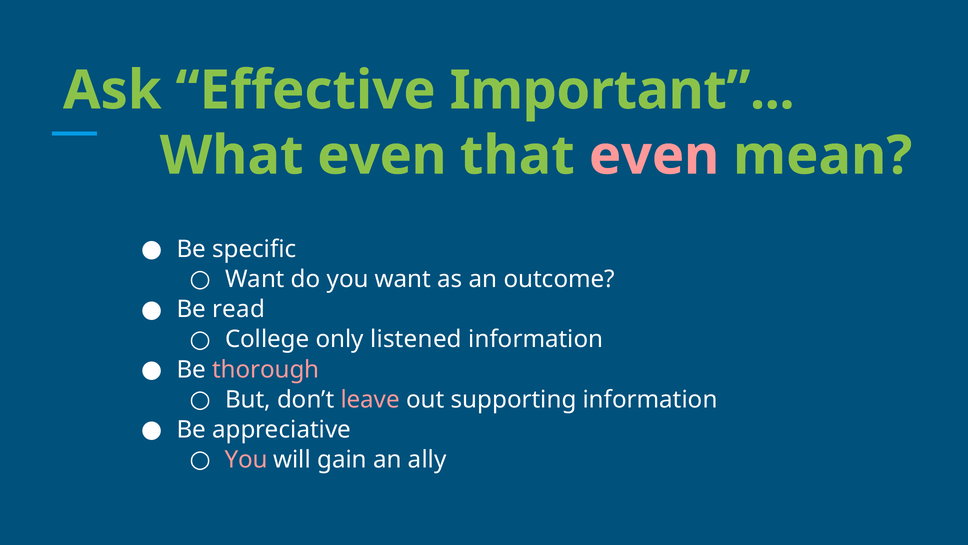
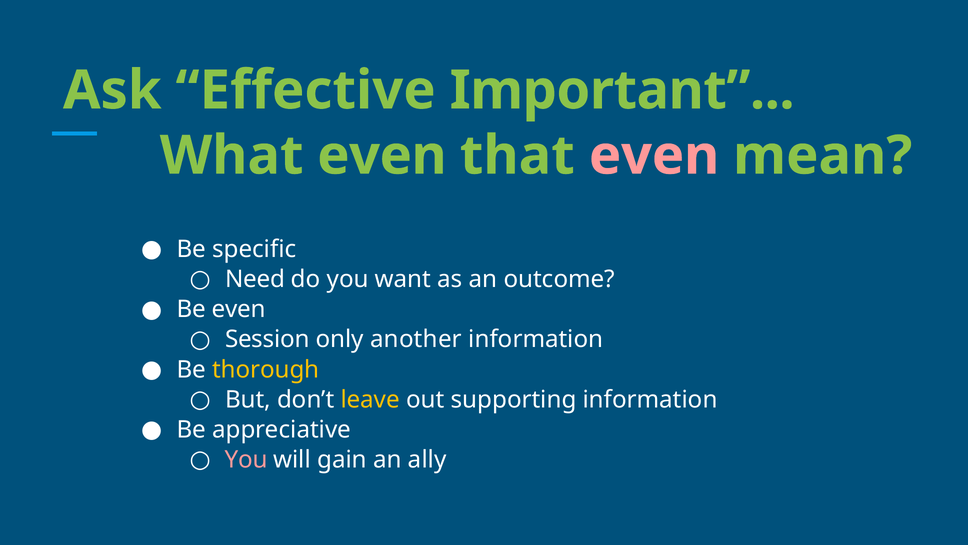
Want: Want -> Need (255, 279)
Be read: read -> even (239, 309)
College: College -> Session (267, 339)
listened: listened -> another (416, 339)
thorough colour: pink -> yellow (266, 369)
leave colour: pink -> yellow (370, 399)
